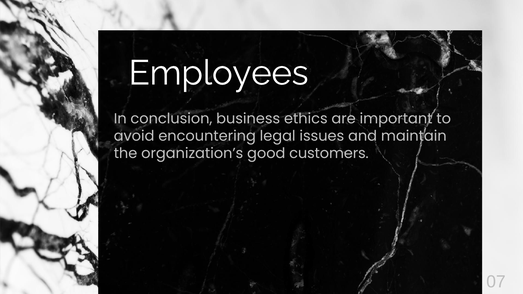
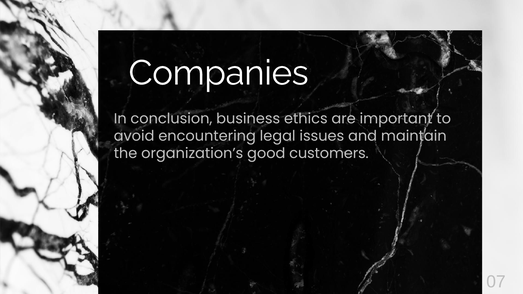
Employees: Employees -> Companies (219, 73)
